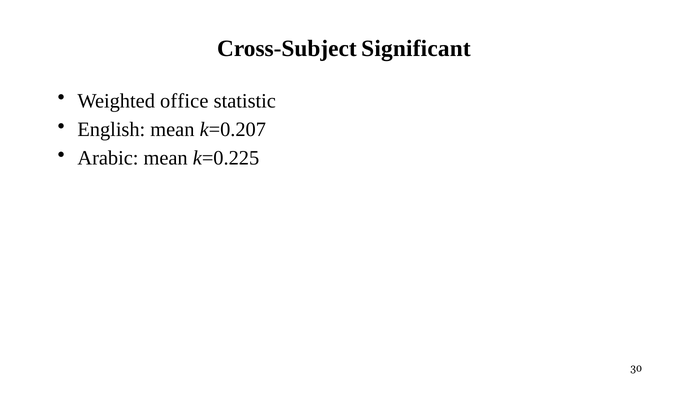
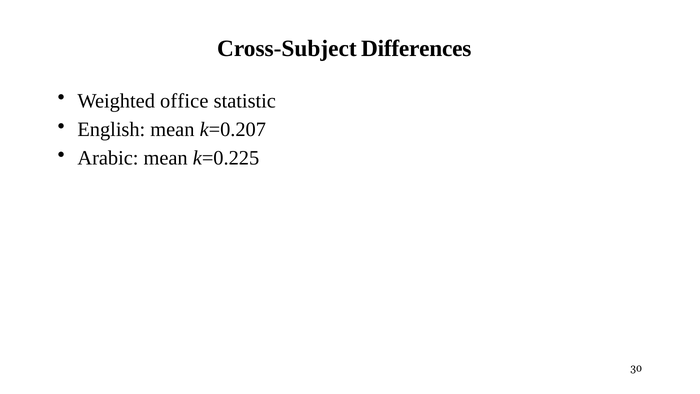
Significant: Significant -> Differences (416, 49)
